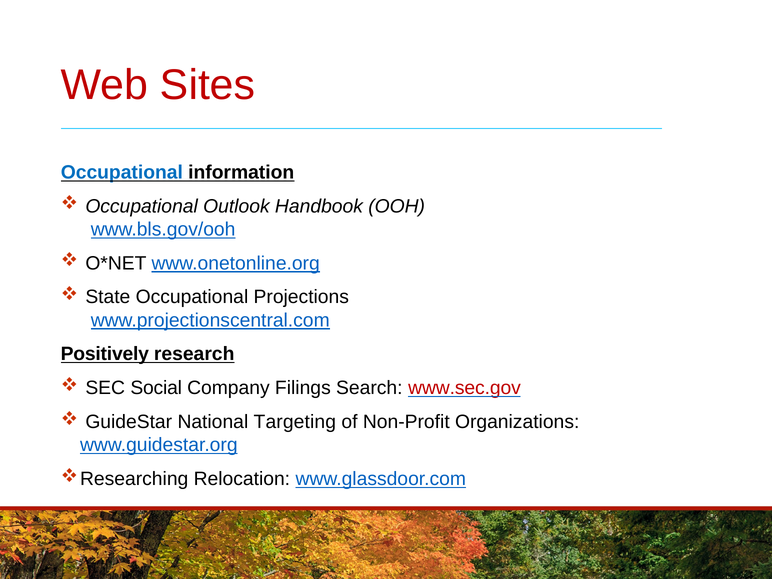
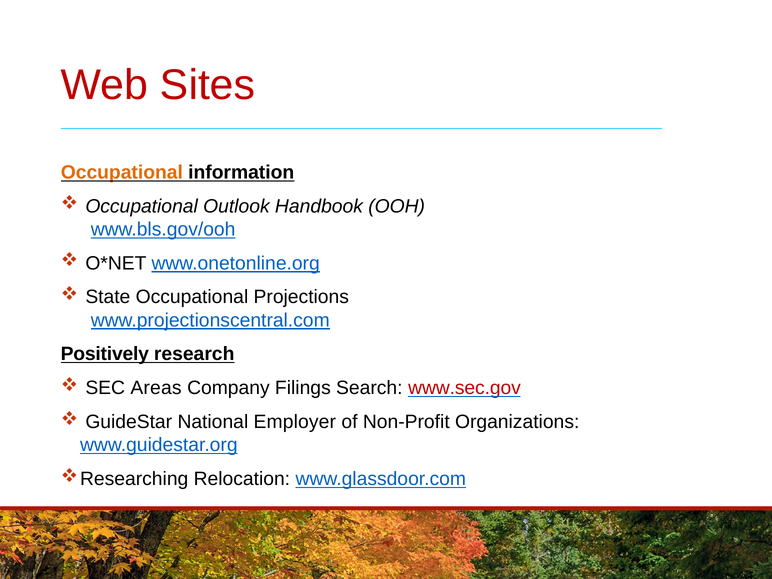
Occupational colour: blue -> orange (122, 172)
Social: Social -> Areas (156, 388)
Targeting: Targeting -> Employer (295, 422)
